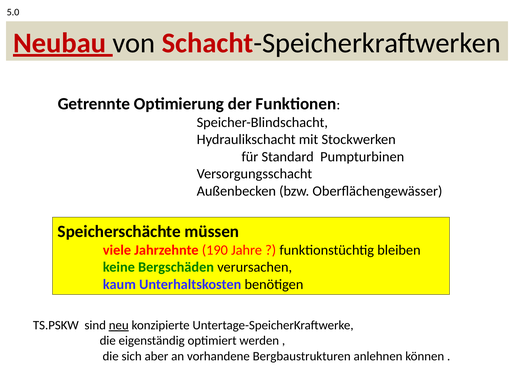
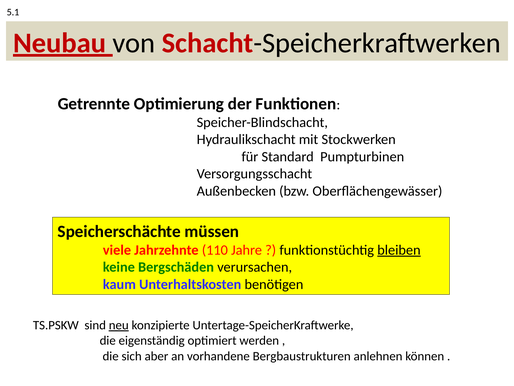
5.0: 5.0 -> 5.1 (13, 12)
190: 190 -> 110 (215, 250)
bleiben underline: none -> present (399, 250)
